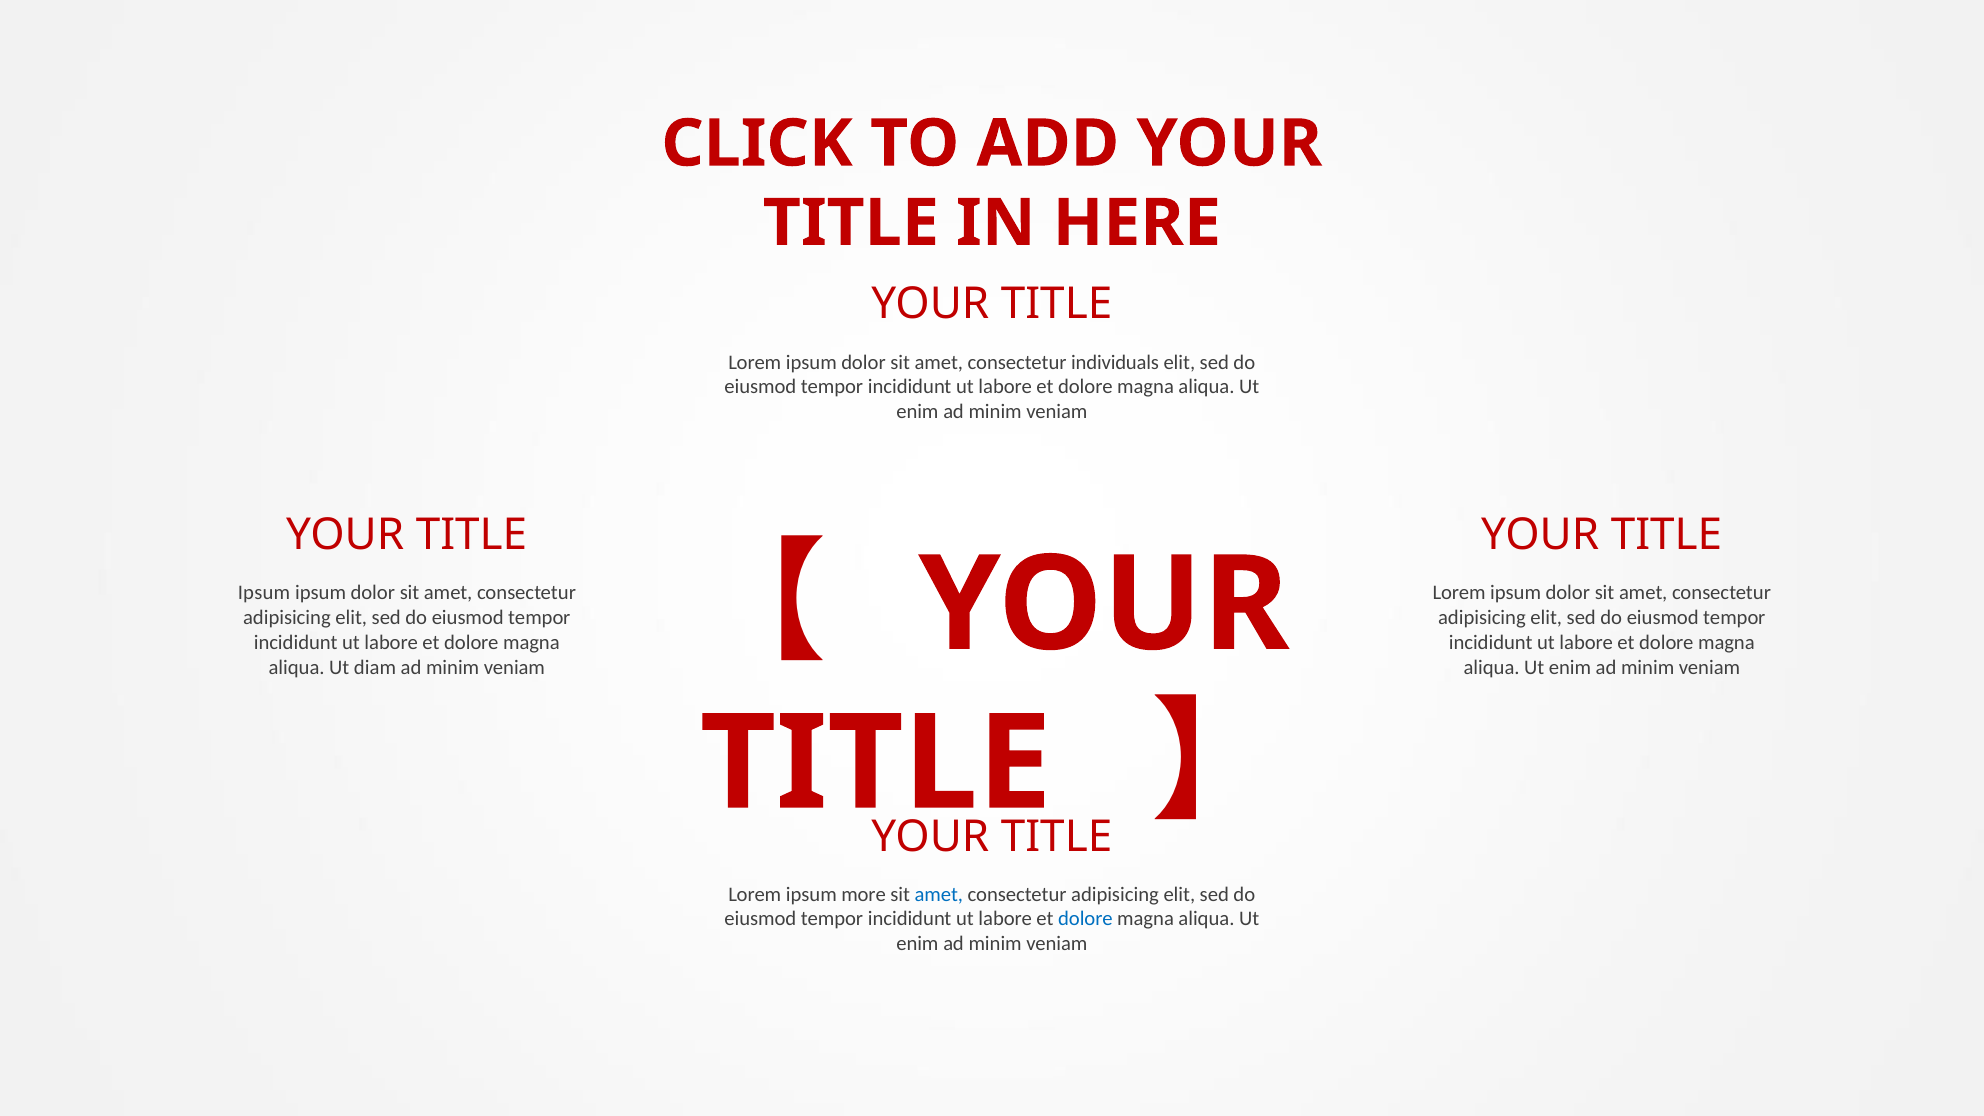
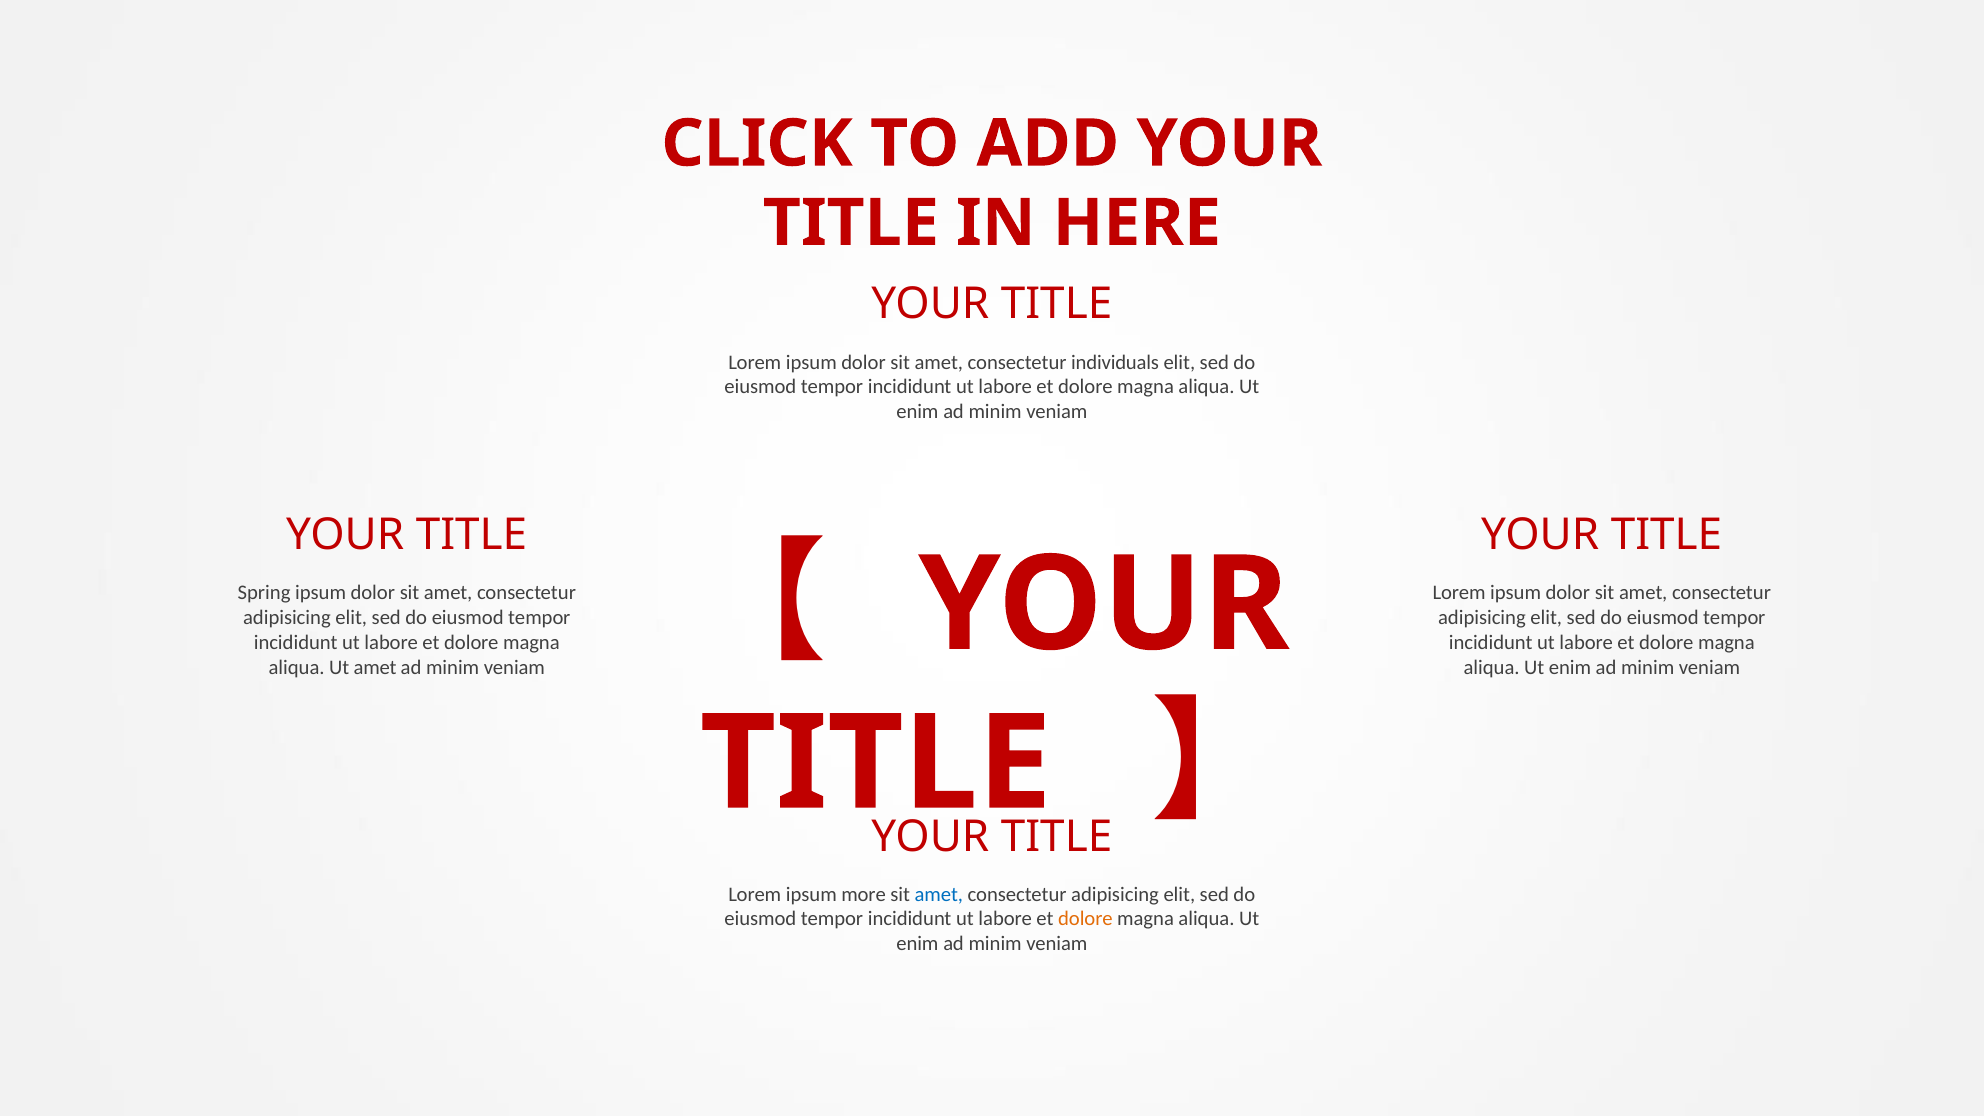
Ipsum: Ipsum -> Spring (264, 593)
Ut diam: diam -> amet (375, 667)
dolore colour: blue -> orange (1085, 919)
